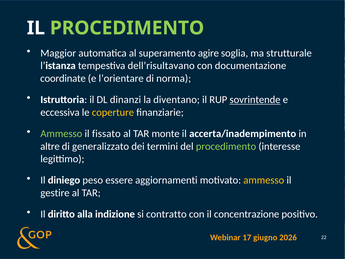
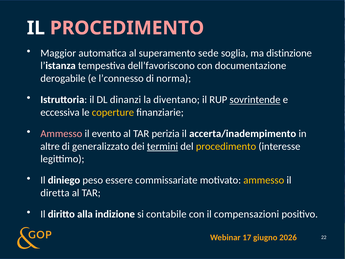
PROCEDIMENTO colour: light green -> pink (127, 28)
agire: agire -> sede (208, 53)
strutturale: strutturale -> distinzione (289, 53)
dell’risultavano: dell’risultavano -> dell’favoriscono (161, 66)
coordinate: coordinate -> derogabile (63, 78)
l’orientare: l’orientare -> l’connesso (121, 78)
Ammesso colour: light green -> pink (61, 134)
fissato: fissato -> evento (106, 134)
monte: monte -> perizia (166, 134)
termini underline: none -> present (162, 146)
procedimento colour: light green -> yellow (226, 146)
aggiornamenti: aggiornamenti -> commissariate (166, 180)
gestire: gestire -> diretta (55, 193)
contratto: contratto -> contabile (166, 214)
concentrazione: concentrazione -> compensazioni (247, 214)
